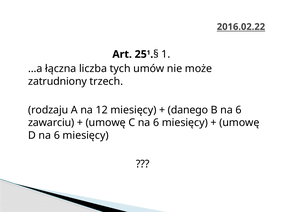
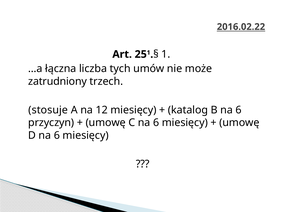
rodzaju: rodzaju -> stosuje (48, 110)
danego: danego -> katalog (188, 110)
zawarciu: zawarciu -> przyczyn (51, 122)
